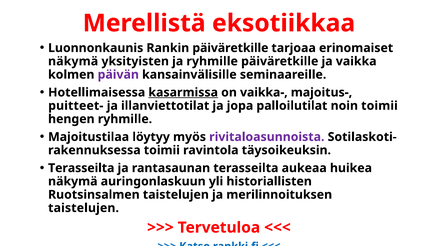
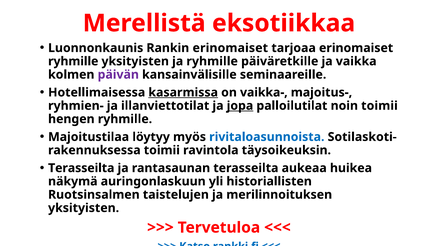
Rankin päiväretkille: päiväretkille -> erinomaiset (230, 48)
näkymä: näkymä -> ryhmille (73, 61)
puitteet-: puitteet- -> ryhmien- (76, 106)
jopa underline: none -> present (240, 106)
rivitaloasunnoista colour: purple -> blue (267, 137)
taistelujen: taistelujen -> yksityisten (84, 208)
